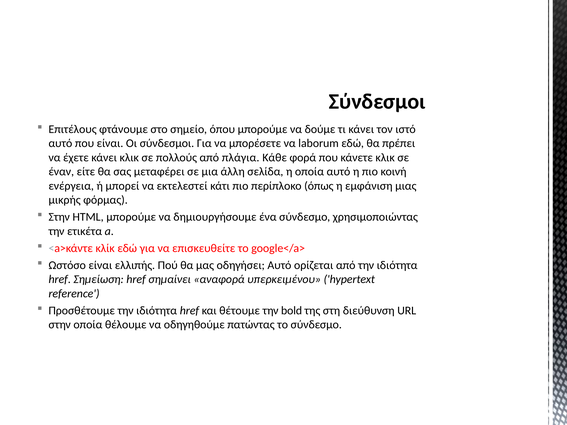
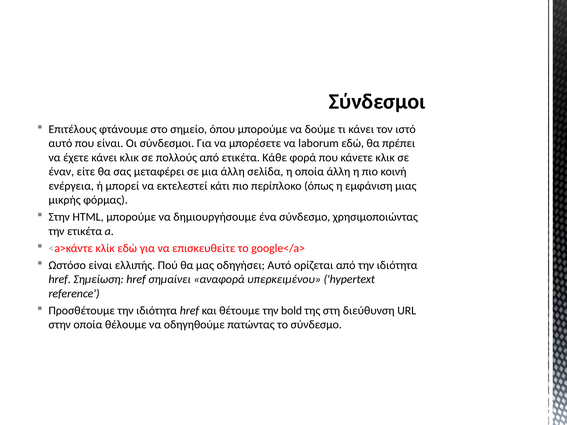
από πλάγια: πλάγια -> ετικέτα (241, 158)
οποία αυτό: αυτό -> άλλη (338, 172)
